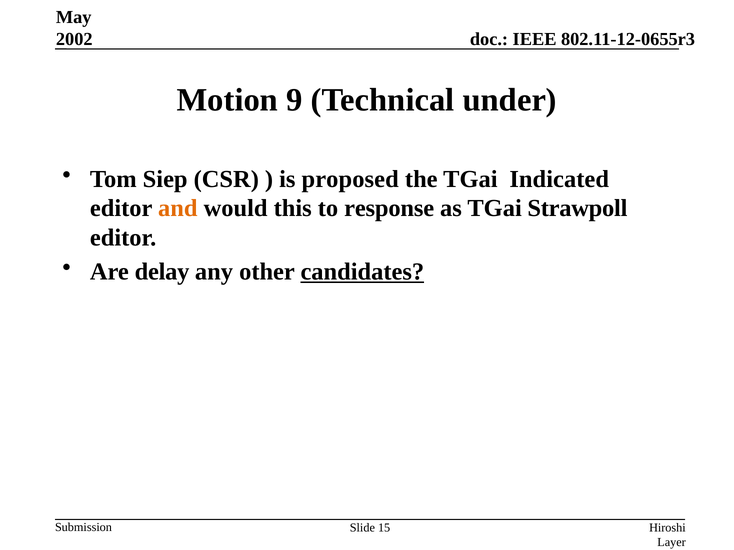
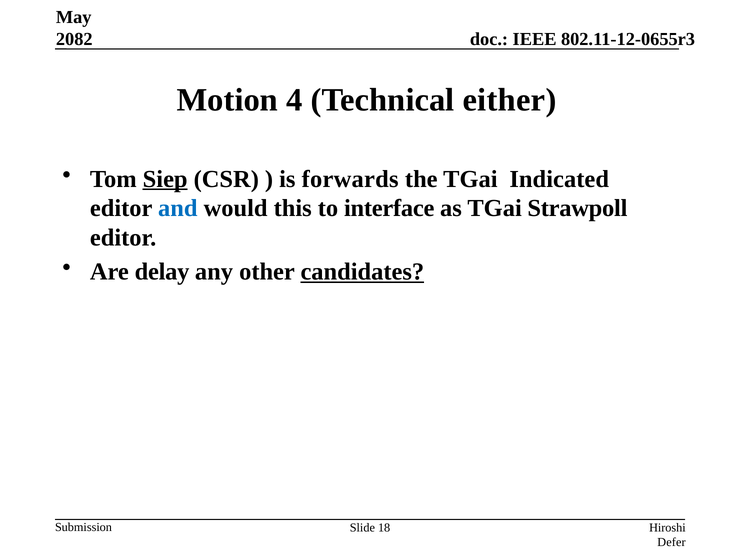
2002: 2002 -> 2082 (74, 39)
9: 9 -> 4 (294, 100)
under: under -> either (510, 100)
Siep underline: none -> present (165, 179)
proposed: proposed -> forwards (350, 179)
and colour: orange -> blue (178, 208)
response: response -> interface (389, 208)
15: 15 -> 18 (384, 528)
Layer: Layer -> Defer (672, 543)
